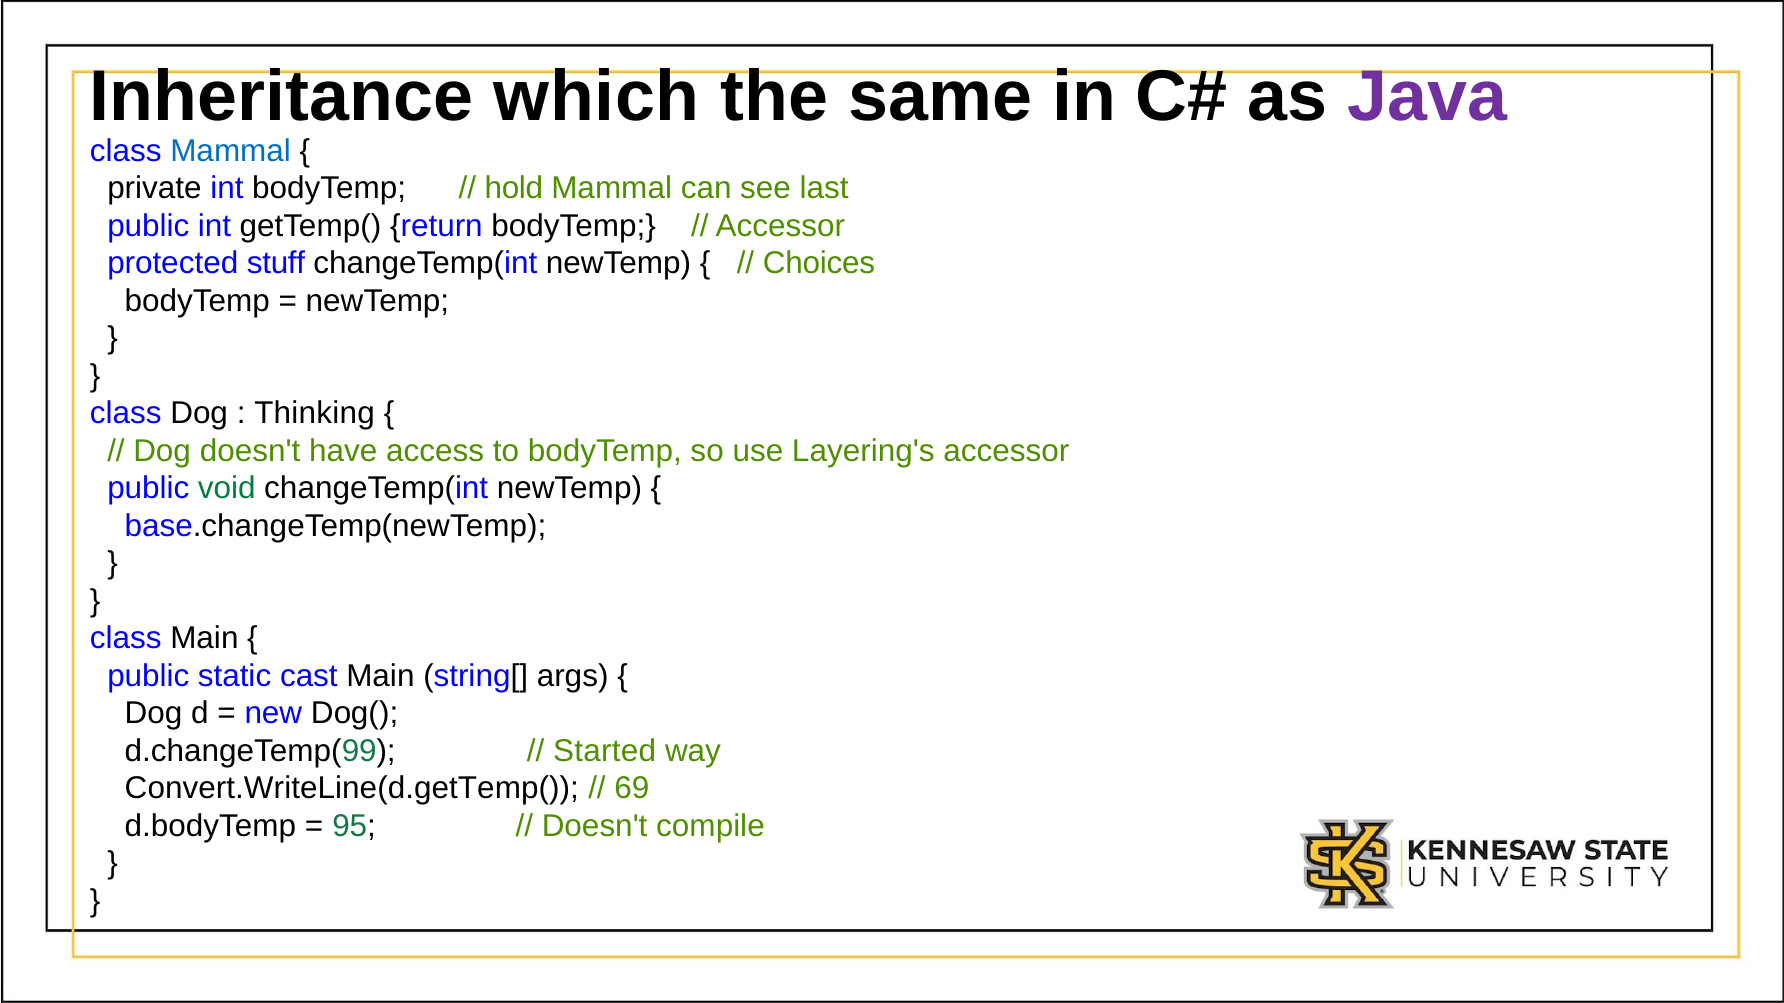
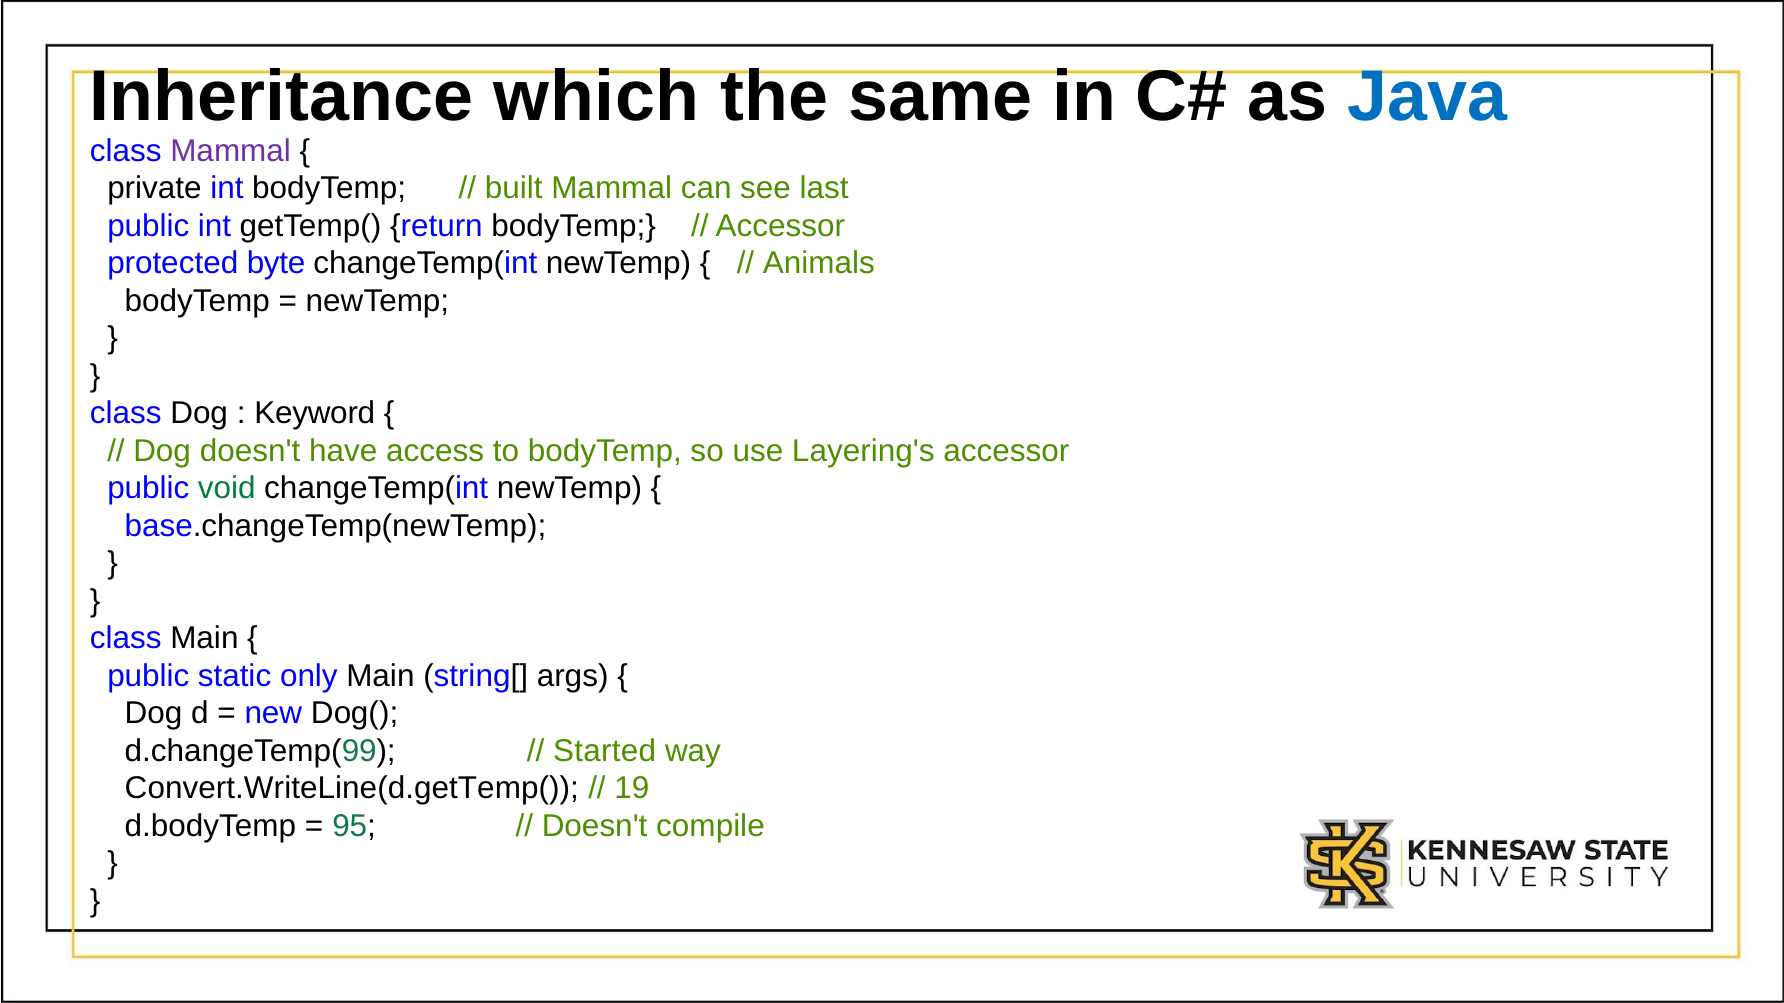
Java colour: purple -> blue (1428, 97)
Mammal colour: blue -> purple (231, 151)
hold: hold -> built (514, 189)
stuff: stuff -> byte (276, 264)
Choices: Choices -> Animals (819, 264)
Thinking: Thinking -> Keyword (315, 414)
cast: cast -> only (309, 676)
69: 69 -> 19 (632, 789)
